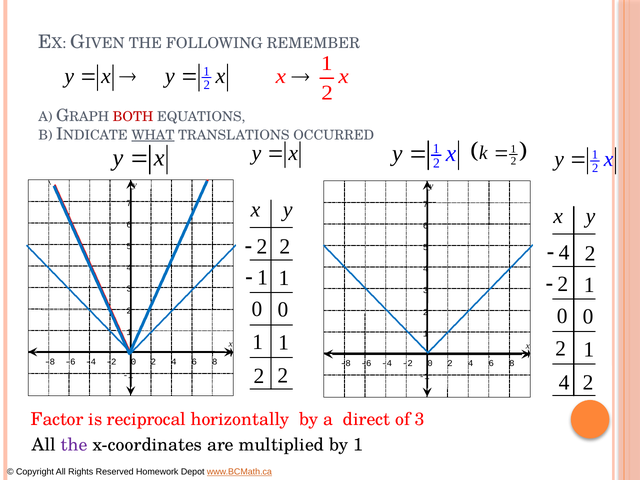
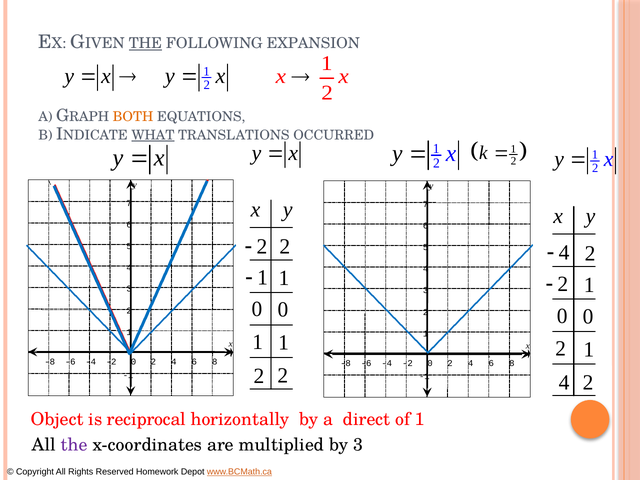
THE underline: none -> present (145, 43)
REMEMBER: REMEMBER -> EXPANSION (313, 43)
BOTH colour: red -> orange (133, 117)
Factor: Factor -> Object (57, 419)
of 3: 3 -> 1 (420, 419)
by 1: 1 -> 3 (358, 445)
